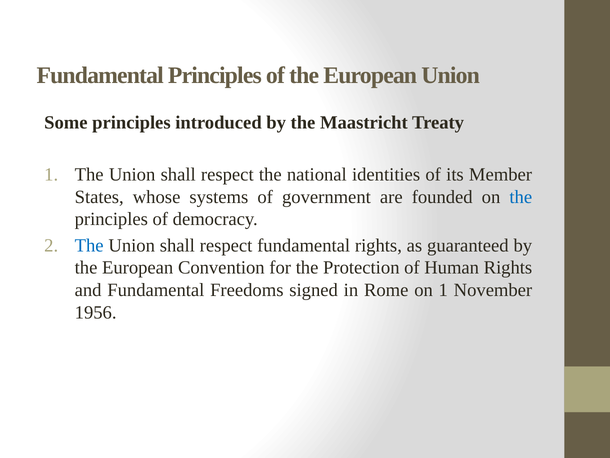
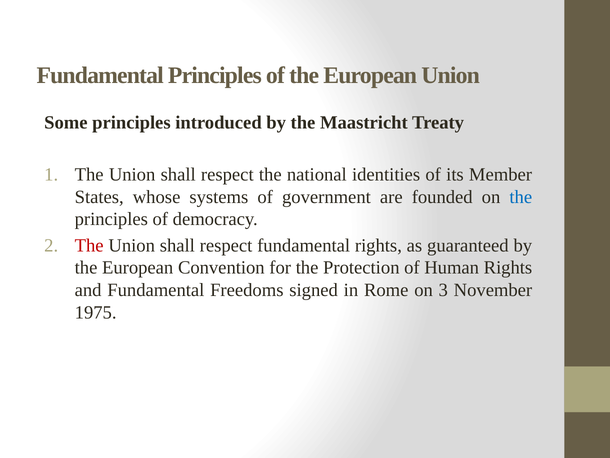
The colour: blue -> red (89, 245)
on 1: 1 -> 3 (443, 290)
1956: 1956 -> 1975 (96, 312)
